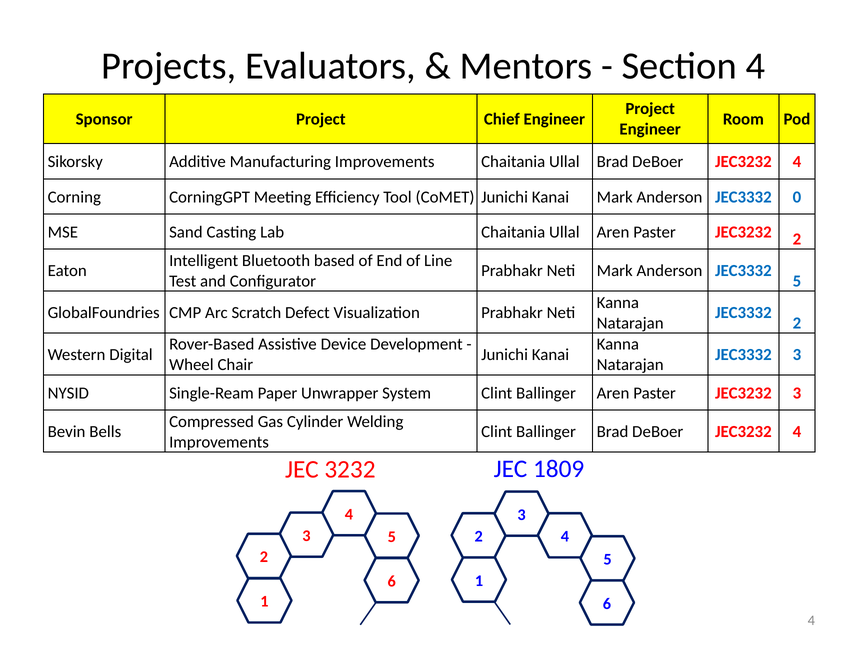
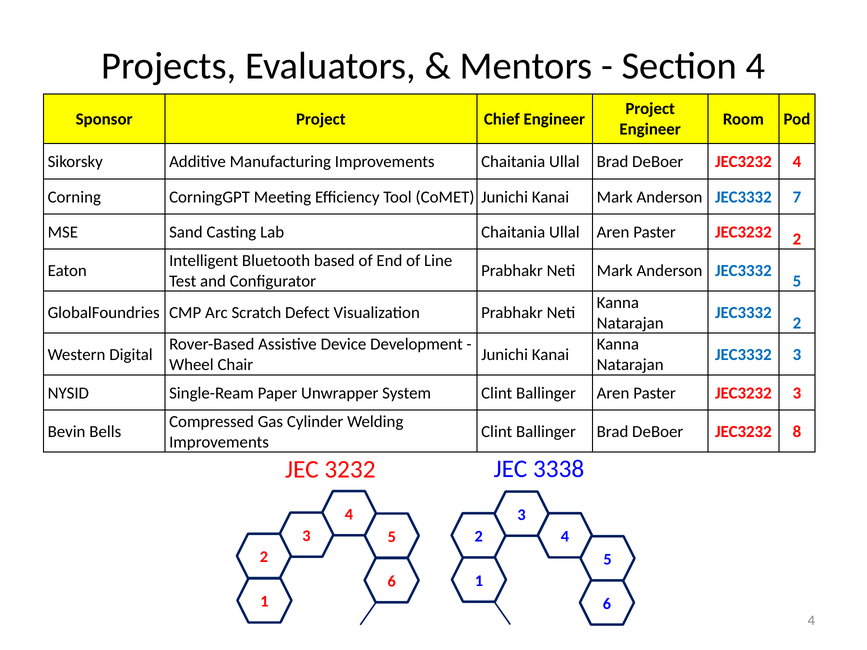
0: 0 -> 7 (797, 197)
4: 4 -> 8 (797, 432)
1809: 1809 -> 3338 (559, 469)
